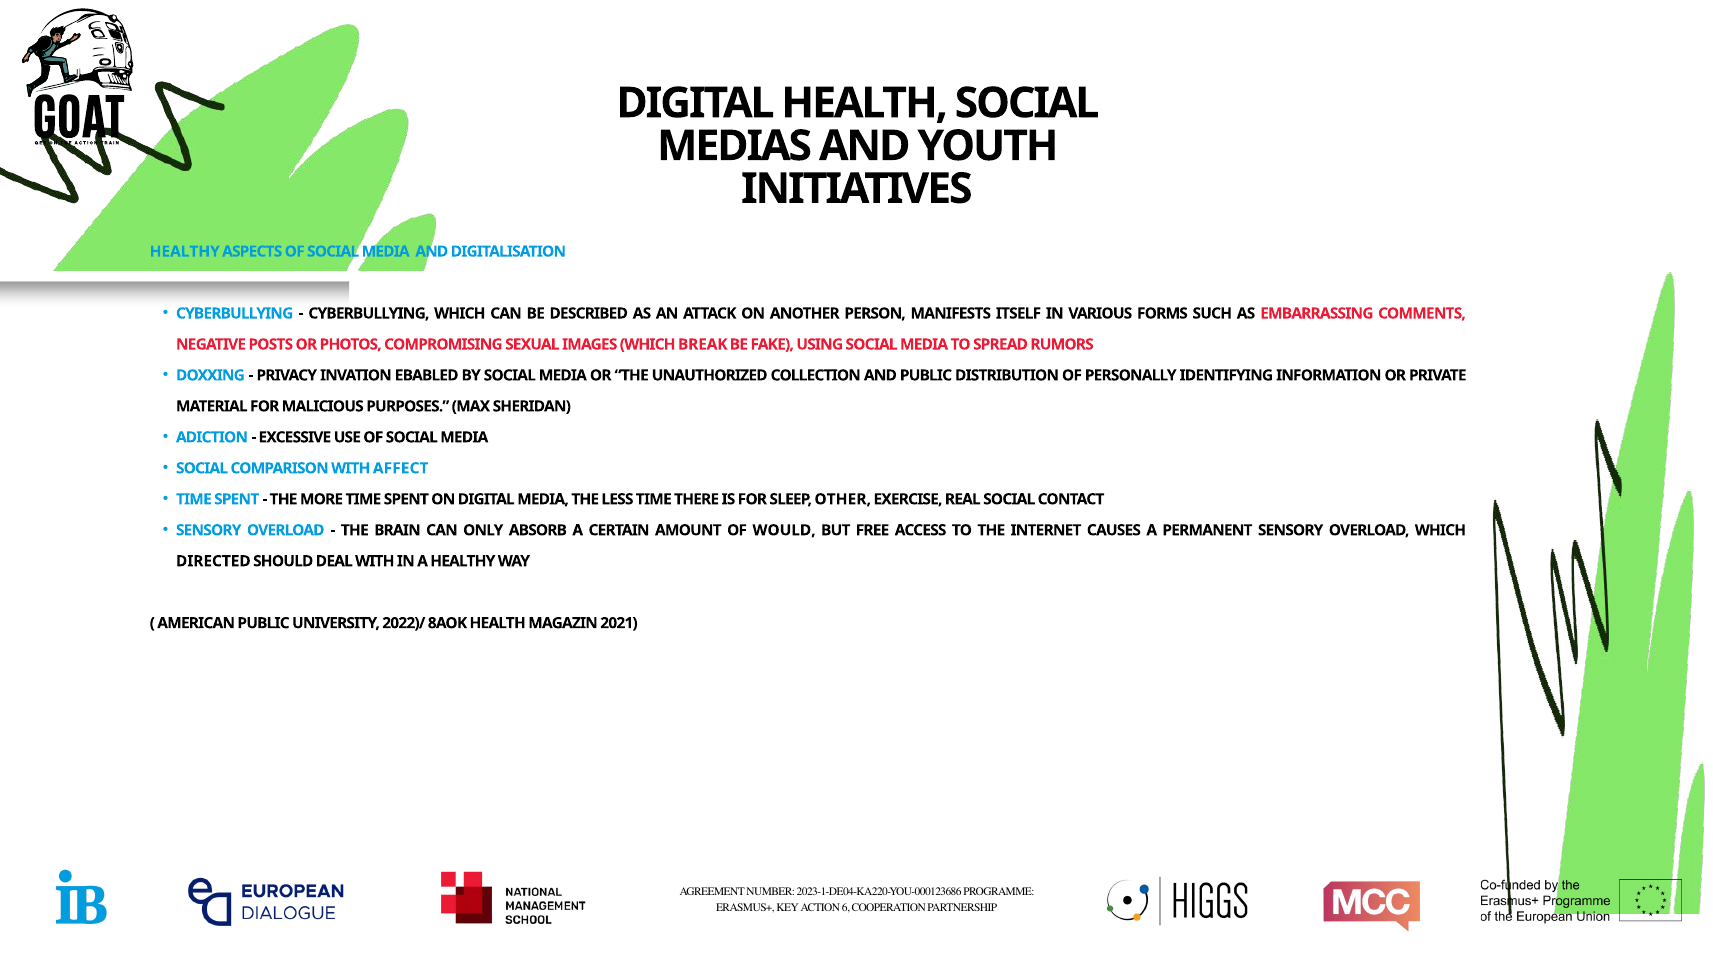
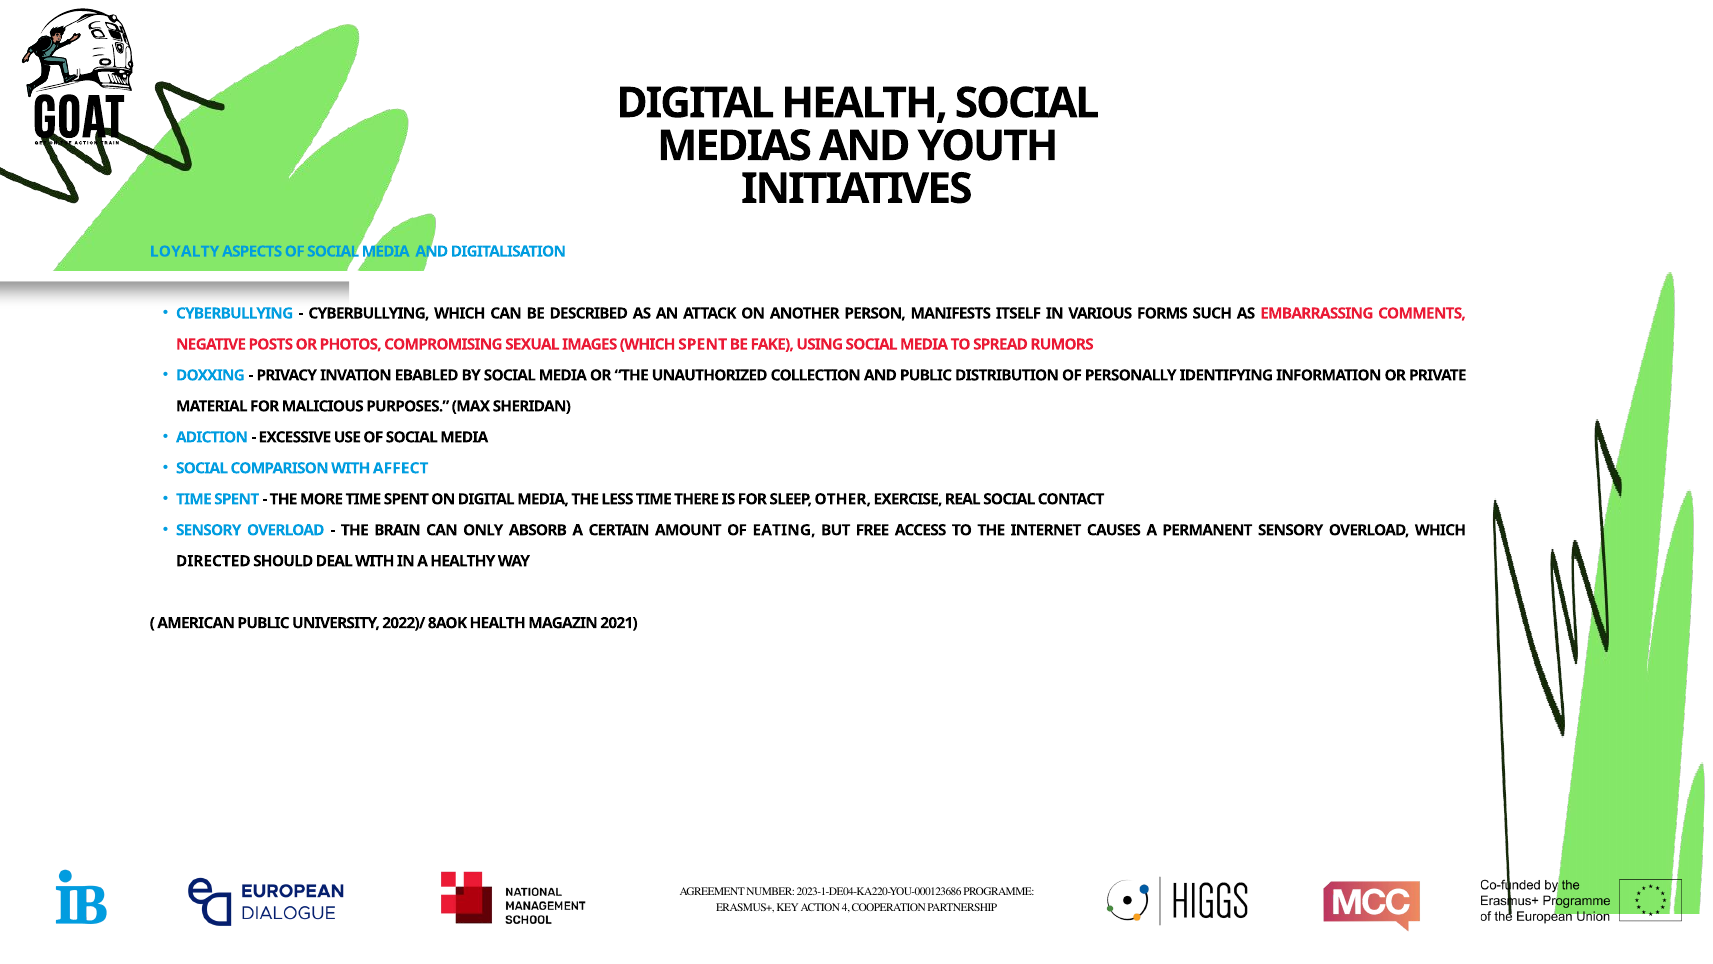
HEALTHY: HEALTHY -> LOYALTY (185, 251)
WHICH BREAK: BREAK -> SPENT (703, 344)
WOULD: WOULD -> EATING (784, 530)
6: 6 -> 4 (846, 907)
